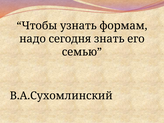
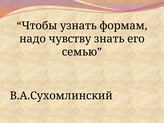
сегодня: сегодня -> чувству (70, 39)
